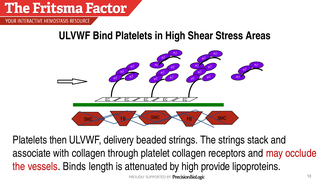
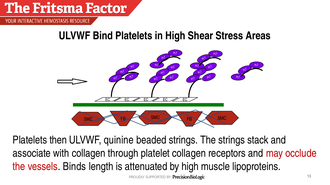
delivery: delivery -> quinine (119, 141)
provide: provide -> muscle (215, 167)
